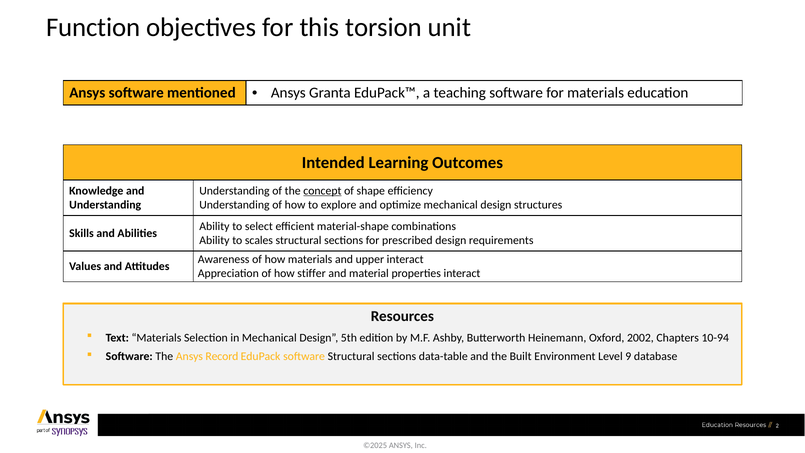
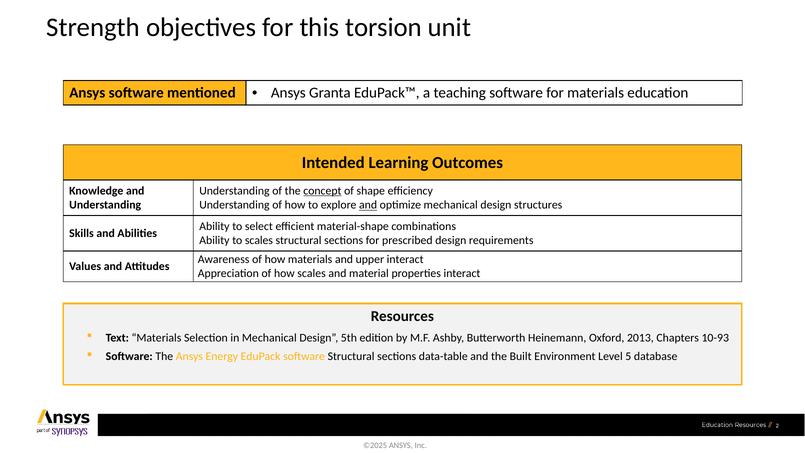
Function: Function -> Strength (93, 27)
and underline: none -> present (368, 205)
how stiffer: stiffer -> scales (312, 273)
2002: 2002 -> 2013 (640, 338)
10-94: 10-94 -> 10-93 (715, 338)
Record: Record -> Energy (222, 356)
9: 9 -> 5 (628, 356)
